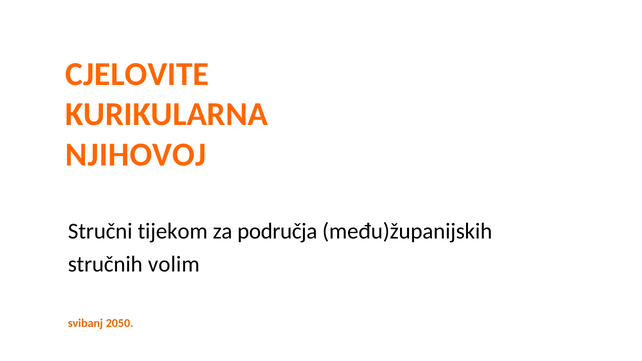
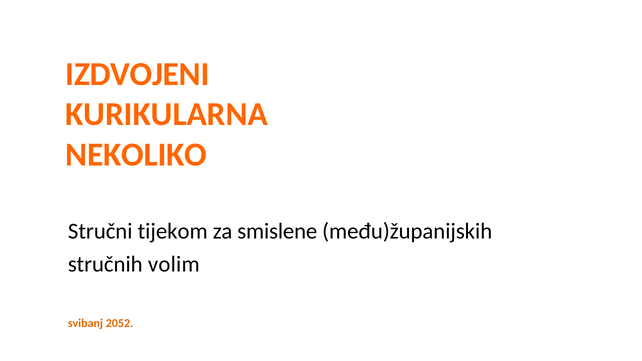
CJELOVITE: CJELOVITE -> IZDVOJENI (138, 74)
NJIHOVOJ: NJIHOVOJ -> NEKOLIKO (136, 155)
područja: područja -> smislene (277, 232)
2050: 2050 -> 2052 (120, 324)
